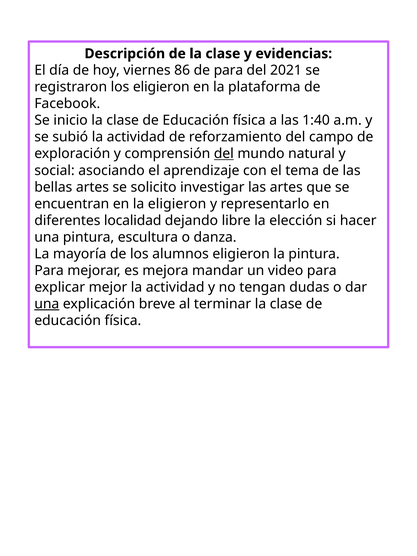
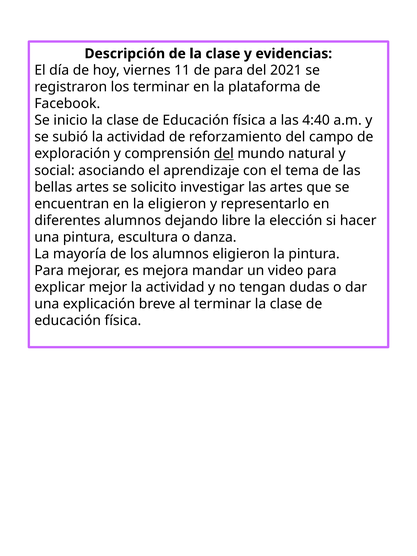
86: 86 -> 11 (182, 70)
los eligieron: eligieron -> terminar (161, 87)
1:40: 1:40 -> 4:40 (316, 120)
diferentes localidad: localidad -> alumnos (133, 220)
una underline: present -> none (47, 304)
